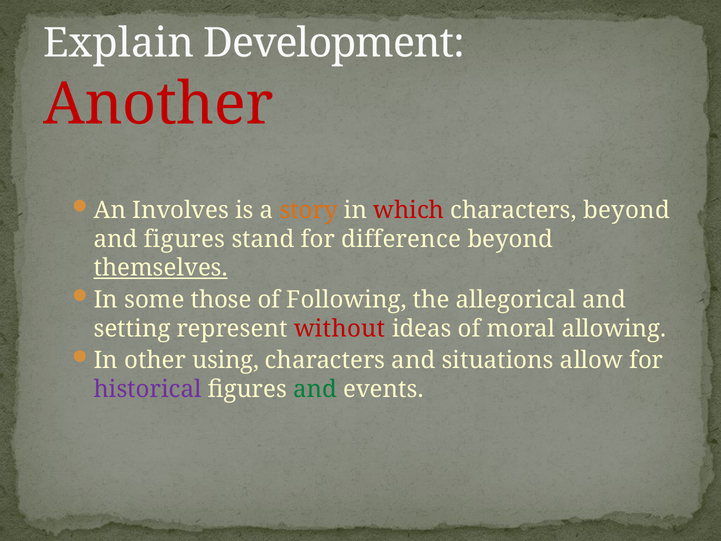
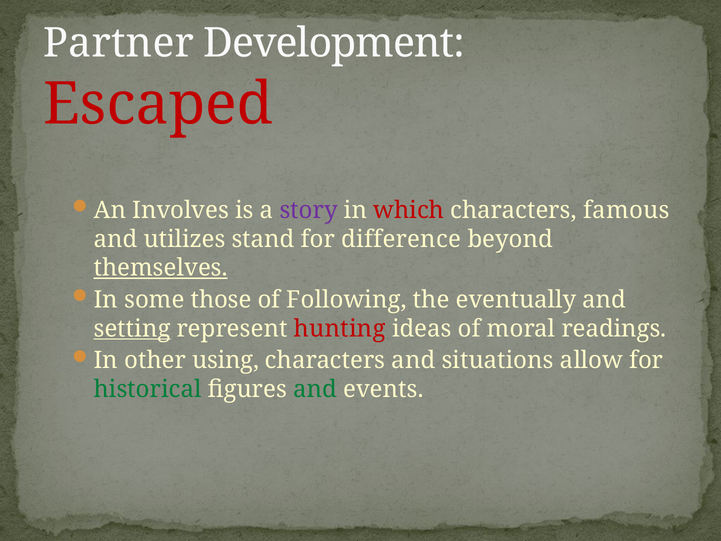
Explain: Explain -> Partner (119, 43)
Another: Another -> Escaped (158, 104)
story colour: orange -> purple (309, 210)
characters beyond: beyond -> famous (627, 210)
and figures: figures -> utilizes (185, 239)
allegorical: allegorical -> eventually (516, 300)
setting underline: none -> present (132, 328)
without: without -> hunting (340, 328)
allowing: allowing -> readings (614, 328)
historical colour: purple -> green (148, 389)
